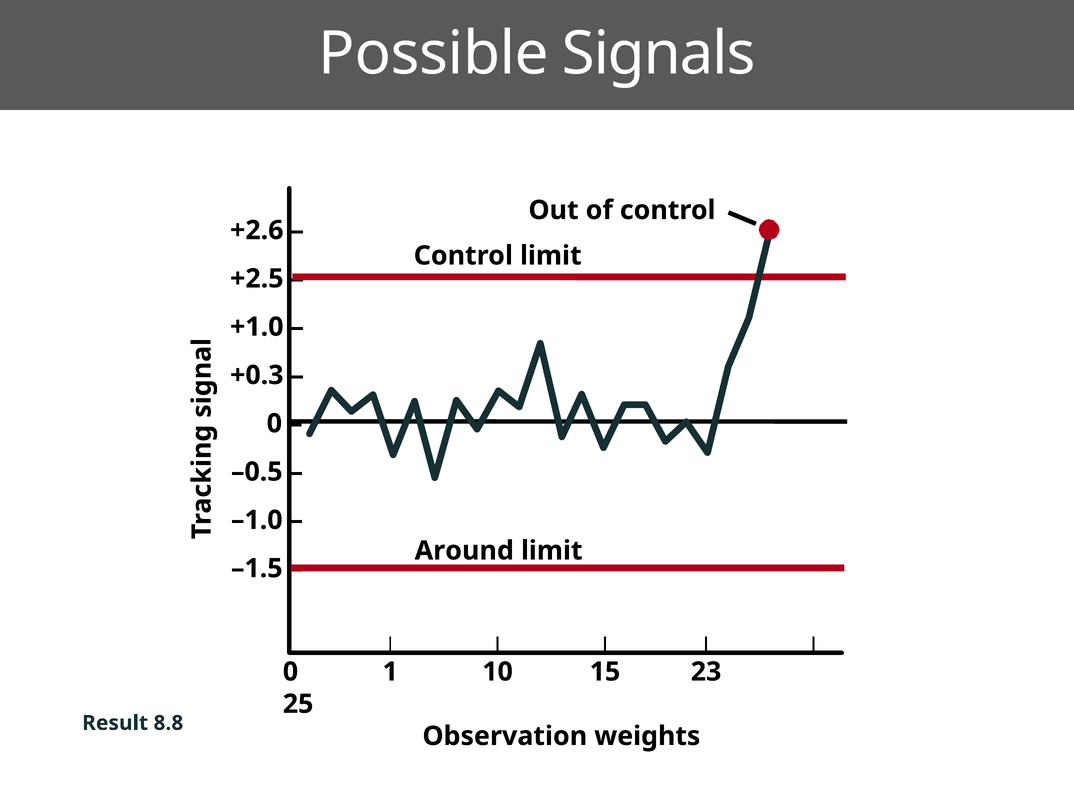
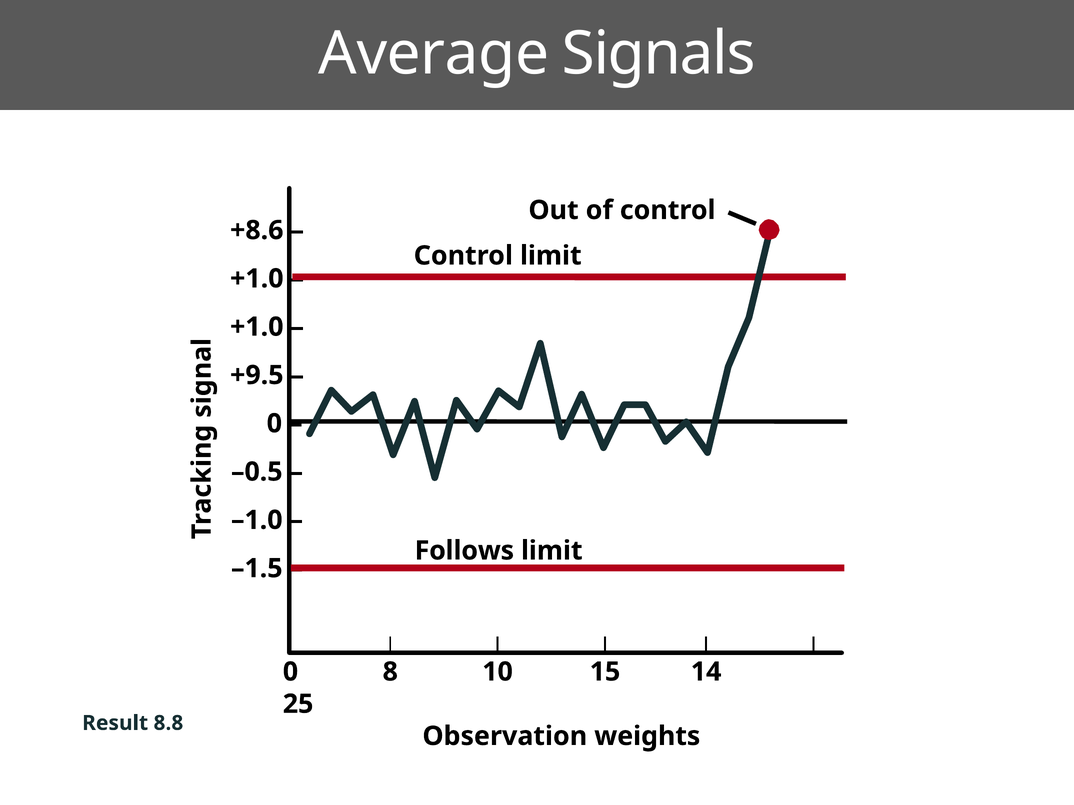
Possible: Possible -> Average (434, 54)
+2.6: +2.6 -> +8.6 (257, 230)
+2.5: +2.5 -> +1.0 (257, 279)
+0.3: +0.3 -> +9.5 (257, 375)
Around: Around -> Follows (464, 551)
1: 1 -> 8 (390, 672)
23: 23 -> 14 (706, 672)
